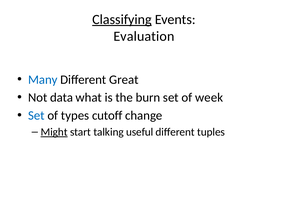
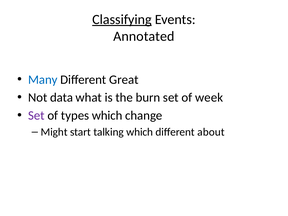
Evaluation: Evaluation -> Annotated (144, 36)
Set colour: blue -> purple (36, 115)
types cutoff: cutoff -> which (107, 115)
Might underline: present -> none (54, 132)
talking useful: useful -> which (140, 132)
tuples: tuples -> about (211, 132)
